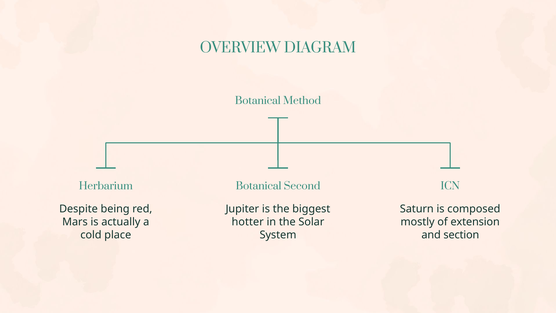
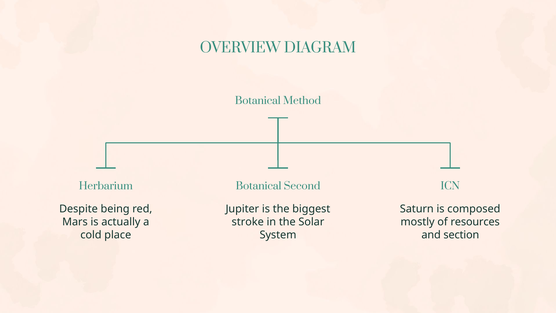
hotter: hotter -> stroke (248, 222)
extension: extension -> resources (475, 222)
